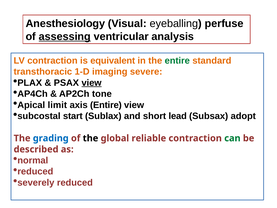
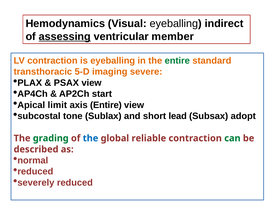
Anesthesiology: Anesthesiology -> Hemodynamics (65, 23)
perfuse: perfuse -> indirect (224, 23)
analysis: analysis -> member (173, 36)
is equivalent: equivalent -> eyeballing (113, 61)
1-D: 1-D -> 5-D (82, 72)
view underline: present -> none (92, 83)
tone: tone -> start (102, 94)
start: start -> tone (73, 116)
grading colour: blue -> green (51, 138)
the colour: black -> blue (91, 138)
